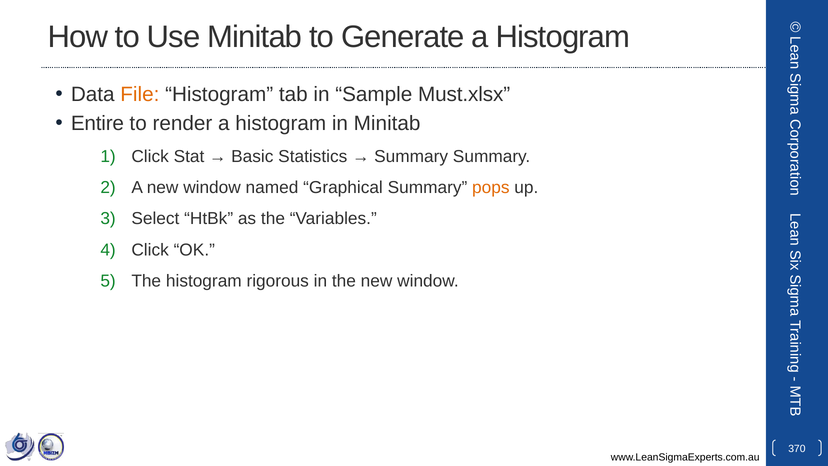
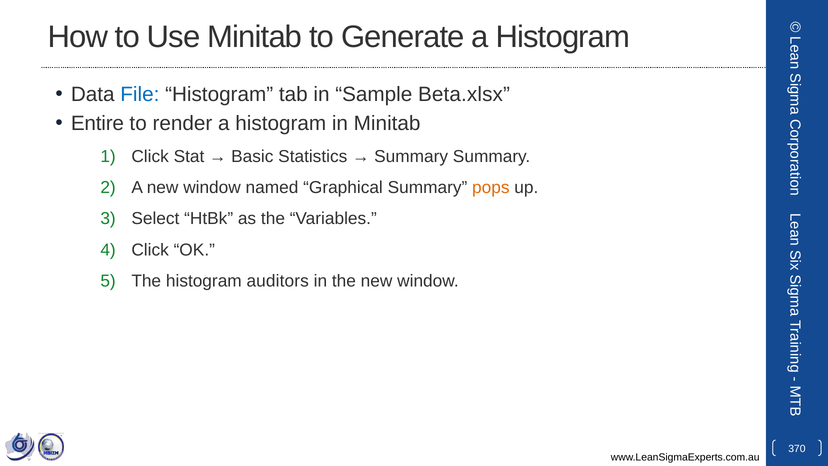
File colour: orange -> blue (140, 95)
Must.xlsx: Must.xlsx -> Beta.xlsx (464, 95)
rigorous: rigorous -> auditors (278, 281)
